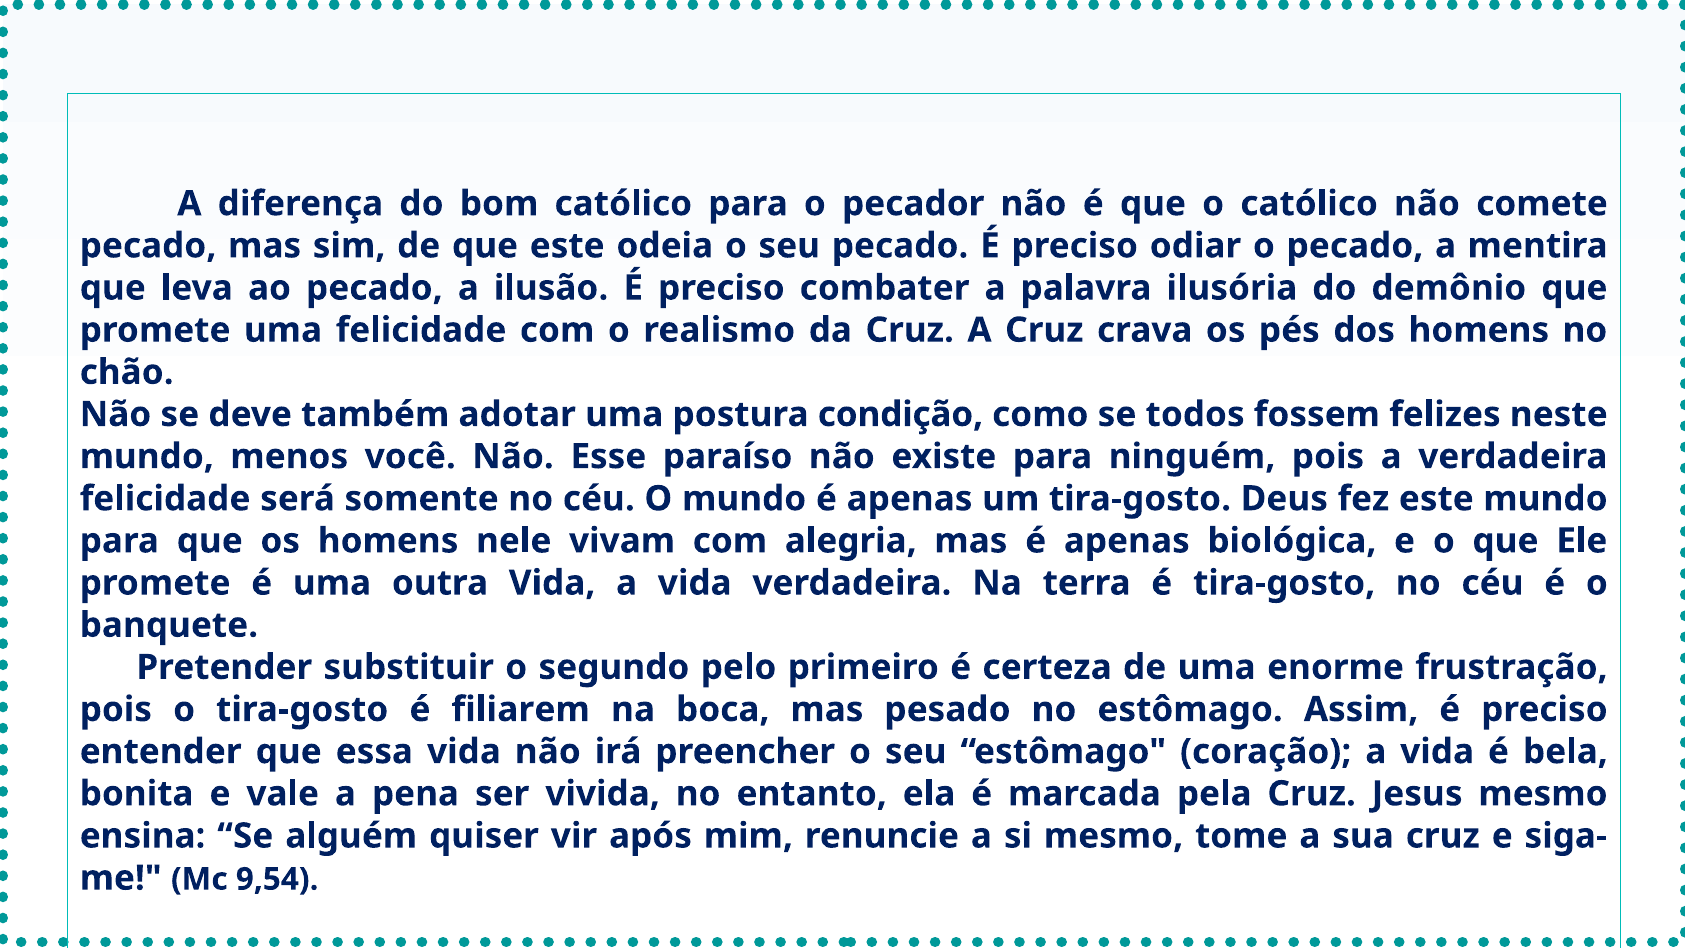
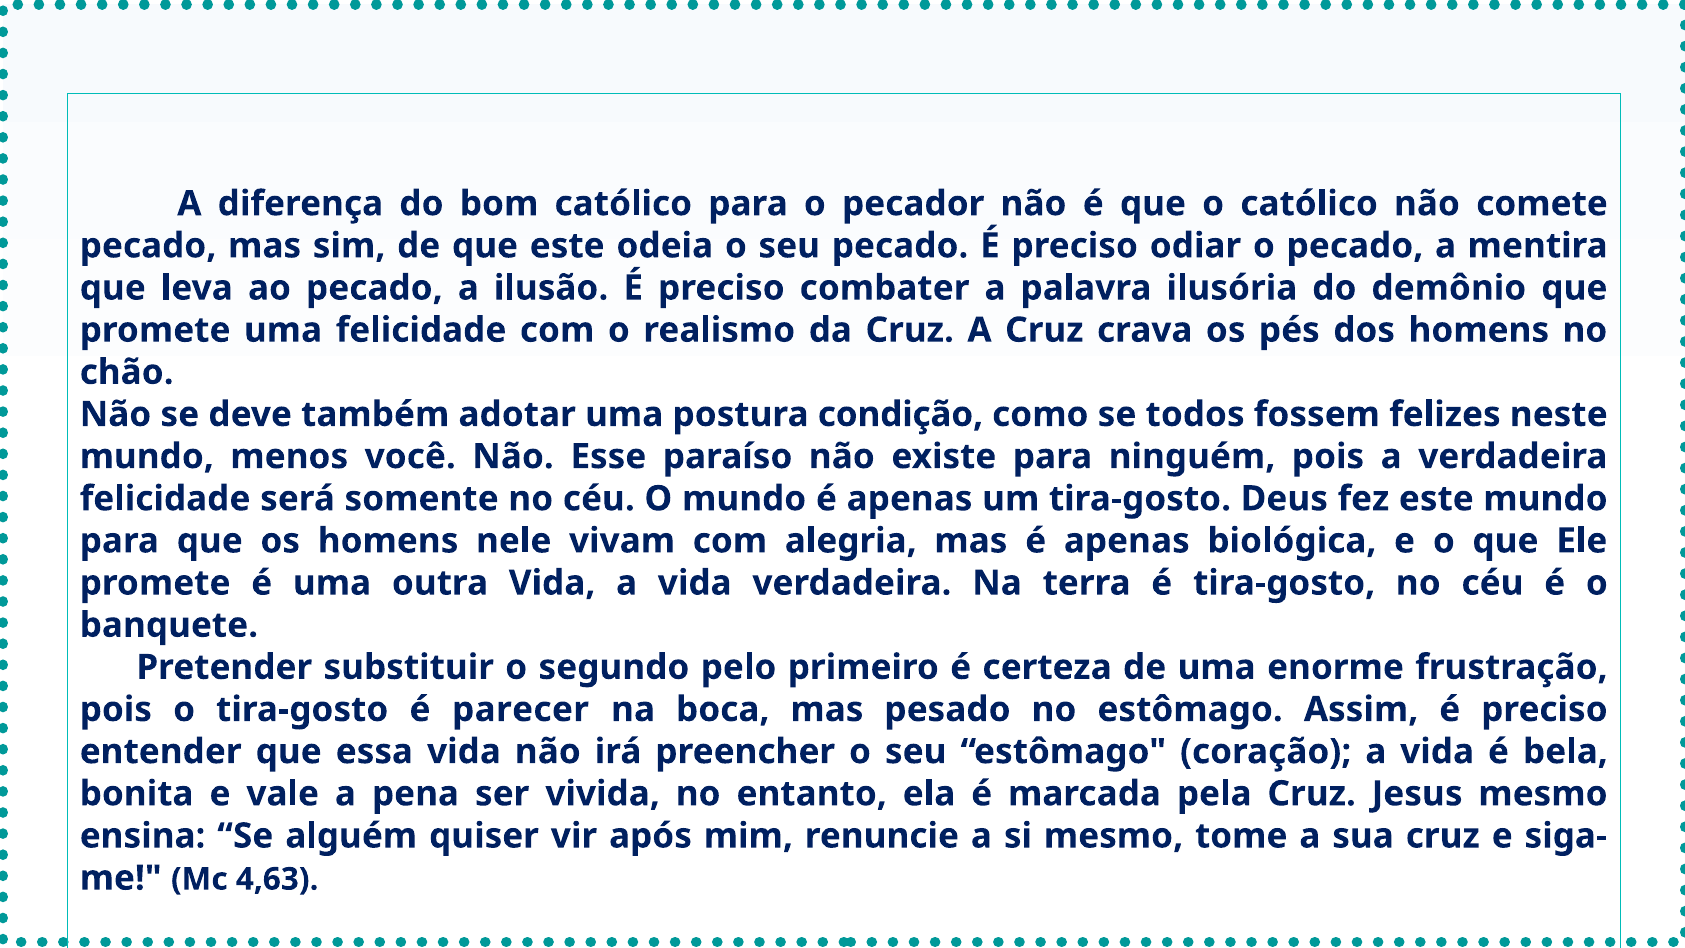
filiarem: filiarem -> parecer (521, 709)
9,54: 9,54 -> 4,63 (277, 879)
